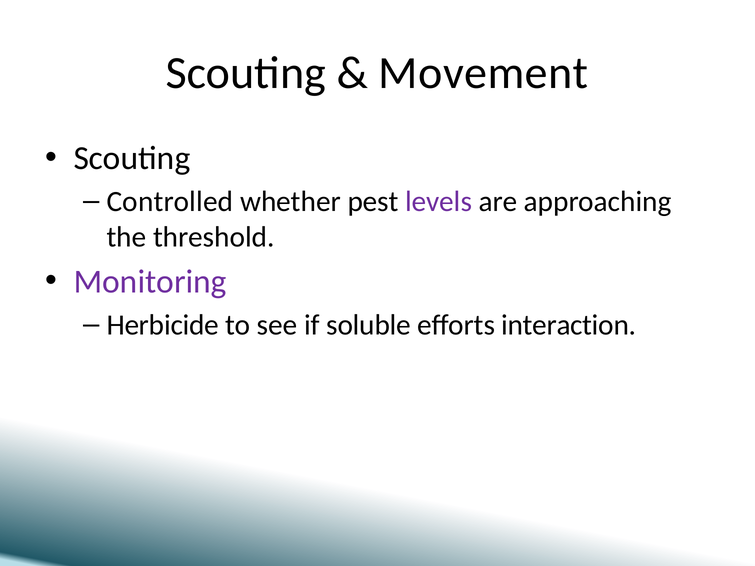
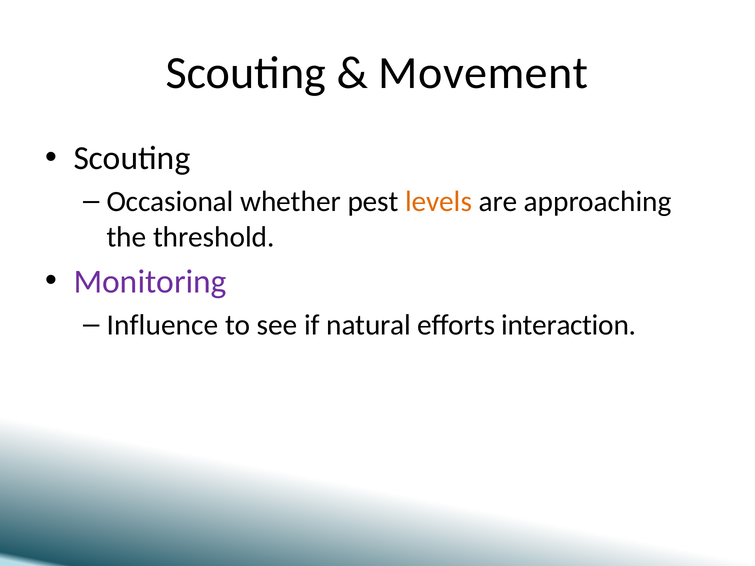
Controlled: Controlled -> Occasional (170, 202)
levels colour: purple -> orange (439, 202)
Herbicide: Herbicide -> Influence (163, 325)
soluble: soluble -> natural (369, 325)
